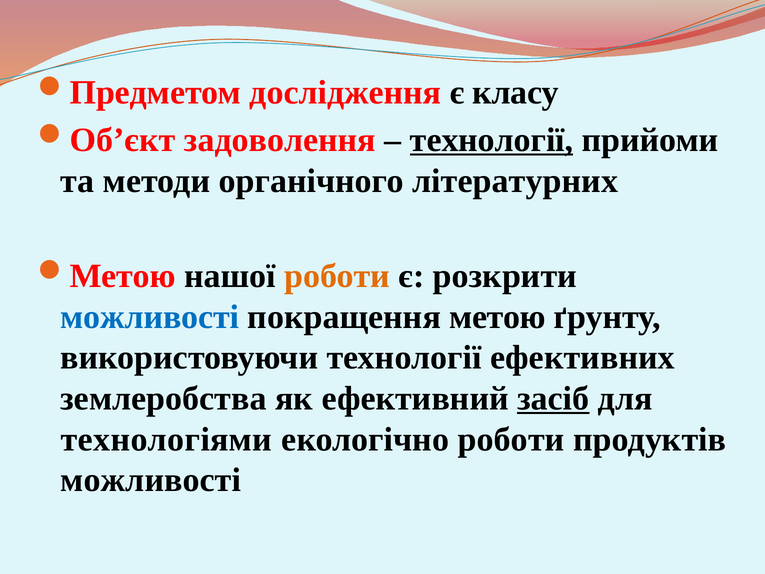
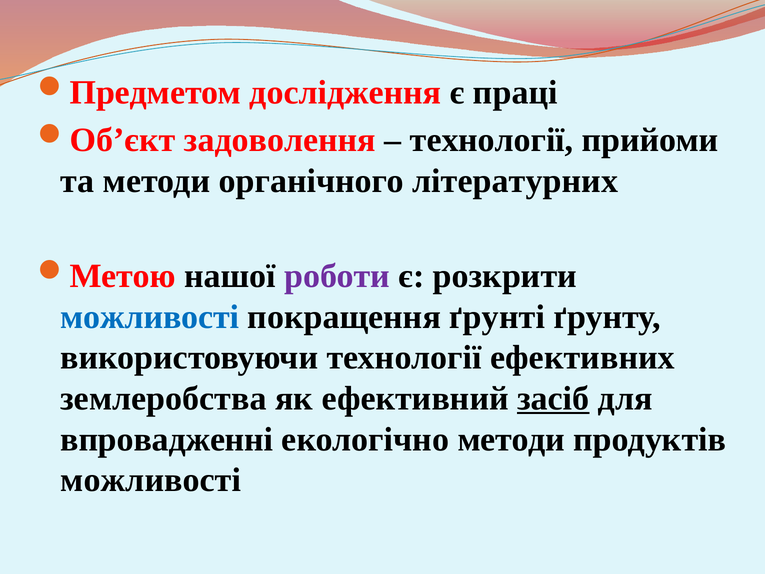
класу: класу -> праці (515, 92)
технології underline: present -> none (492, 140)
роботи colour: orange -> purple (337, 276)
метою: метою -> ґрунті (497, 317)
технологіями: технологіями -> впровадженні (167, 439)
екологічно роботи: роботи -> методи (511, 439)
